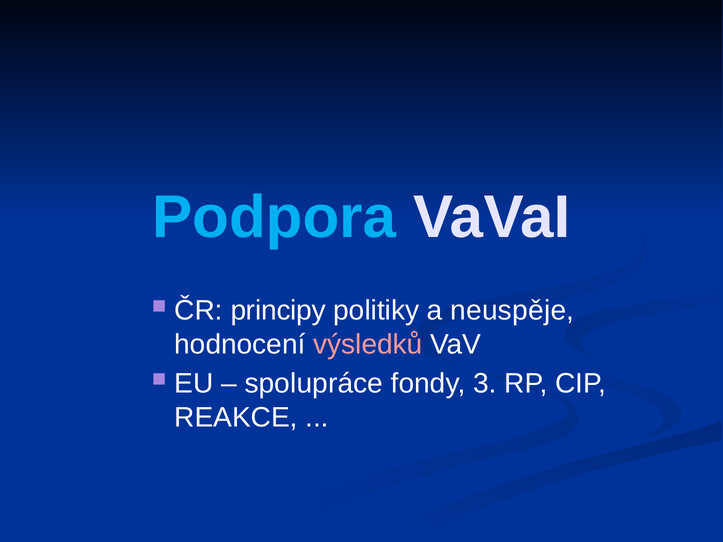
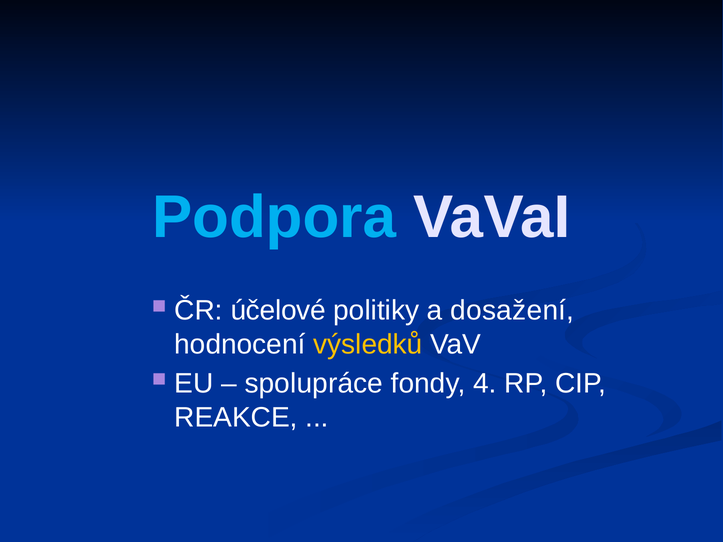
principy: principy -> účelové (278, 311)
neuspěje: neuspěje -> dosažení (512, 311)
výsledků colour: pink -> yellow (368, 344)
3: 3 -> 4 (485, 384)
